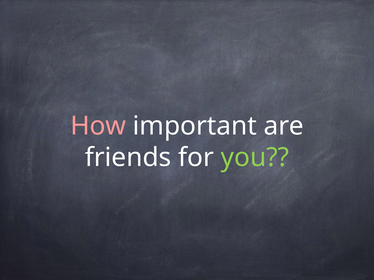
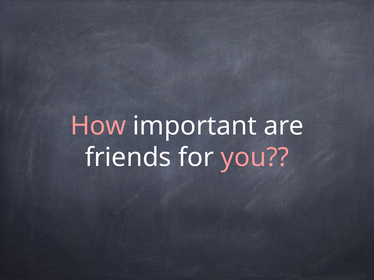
you colour: light green -> pink (255, 158)
